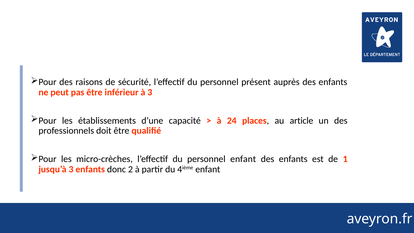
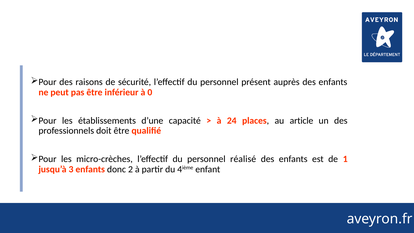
à 3: 3 -> 0 (150, 92)
personnel enfant: enfant -> réalisé (243, 159)
